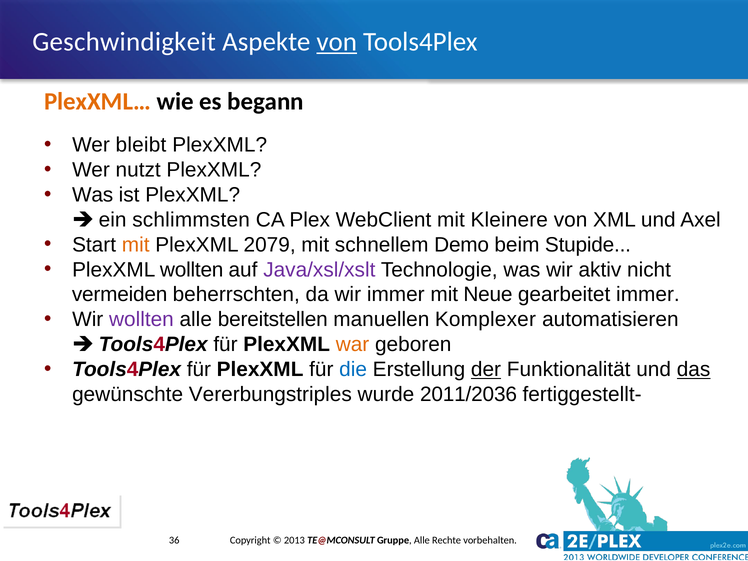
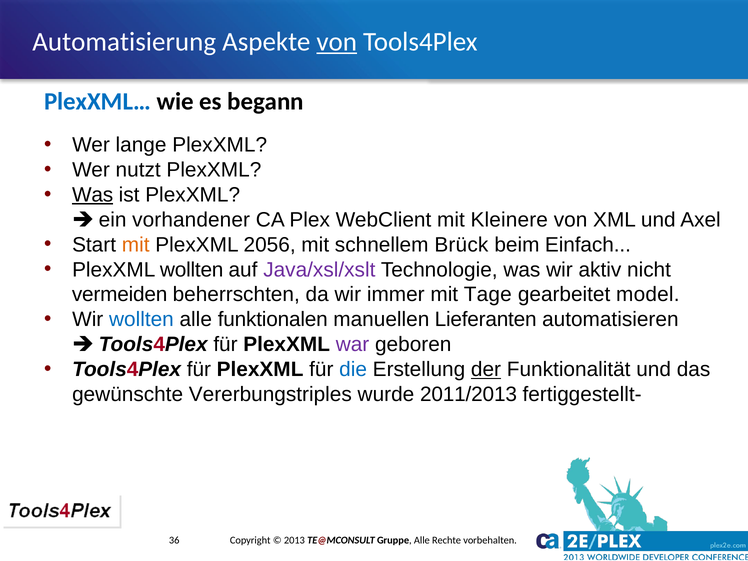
Geschwindigkeit: Geschwindigkeit -> Automatisierung (124, 42)
PlexXML… colour: orange -> blue (98, 102)
bleibt: bleibt -> lange (141, 145)
Was underline: none -> present (93, 195)
schlimmsten: schlimmsten -> vorhandener (191, 220)
2079: 2079 -> 2056 (270, 245)
Demo: Demo -> Brück (461, 245)
Stupide: Stupide -> Einfach (588, 245)
Neue: Neue -> Tage (488, 295)
gearbeitet immer: immer -> model (648, 295)
wollten colour: purple -> blue (141, 320)
bereitstellen: bereitstellen -> funktionalen (273, 320)
Komplexer: Komplexer -> Lieferanten (486, 320)
war colour: orange -> purple (353, 344)
das underline: present -> none (694, 369)
2011/2036: 2011/2036 -> 2011/2013 (469, 394)
